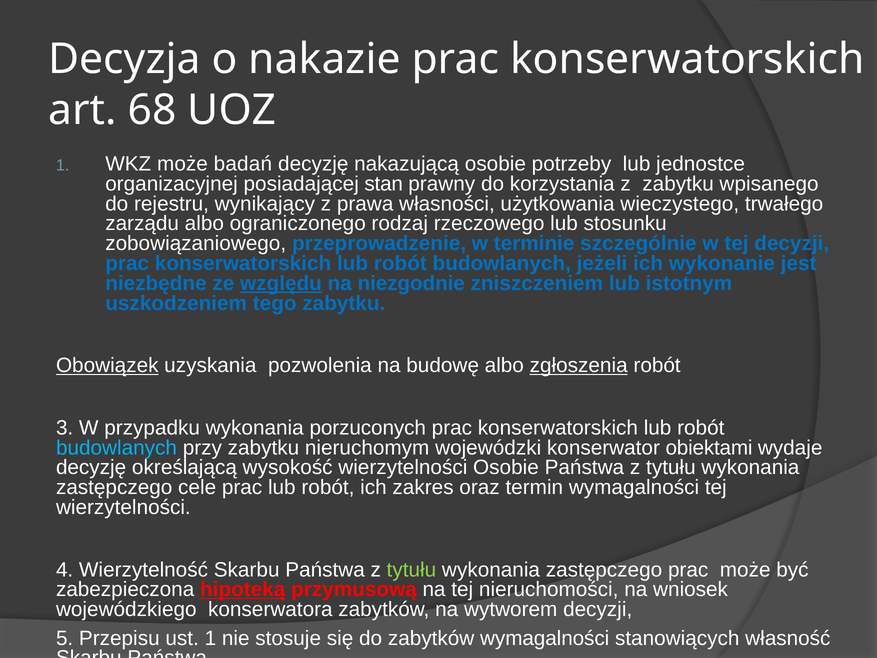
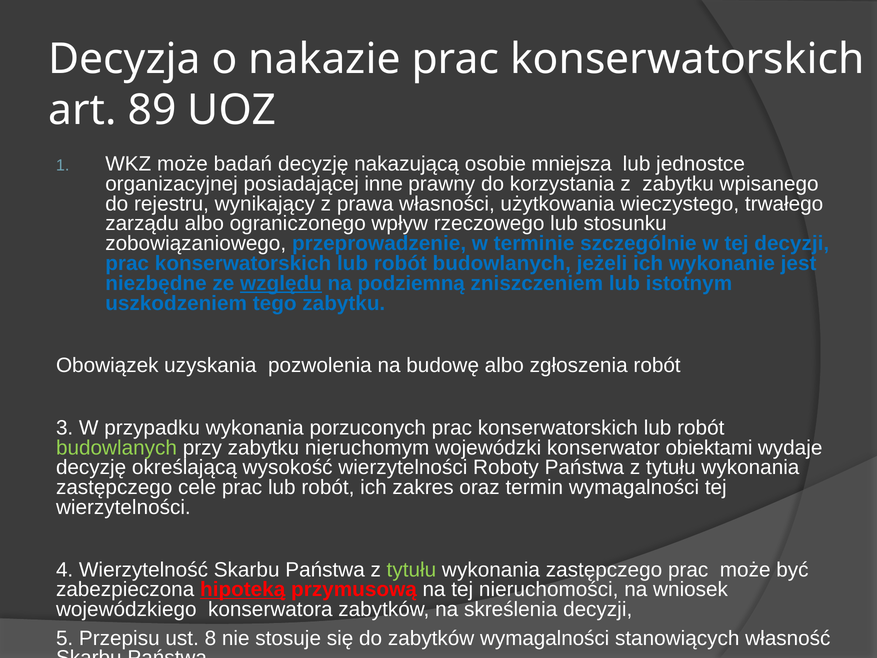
68: 68 -> 89 (152, 110)
potrzeby: potrzeby -> mniejsza (572, 164)
stan: stan -> inne (384, 184)
rodzaj: rodzaj -> wpływ (400, 224)
niezgodnie: niezgodnie -> podziemną (411, 283)
Obowiązek underline: present -> none (107, 365)
zgłoszenia underline: present -> none (579, 365)
budowlanych colour: light blue -> light green (116, 448)
wierzytelności Osobie: Osobie -> Roboty (506, 467)
wytworem: wytworem -> skreślenia (511, 609)
ust 1: 1 -> 8 (210, 638)
